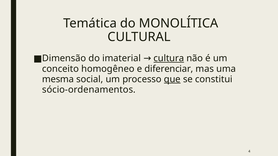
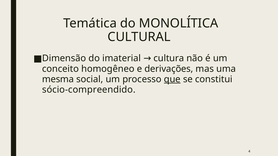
cultura underline: present -> none (169, 58)
diferenciar: diferenciar -> derivações (169, 69)
sócio-ordenamentos: sócio-ordenamentos -> sócio-compreendido (89, 90)
